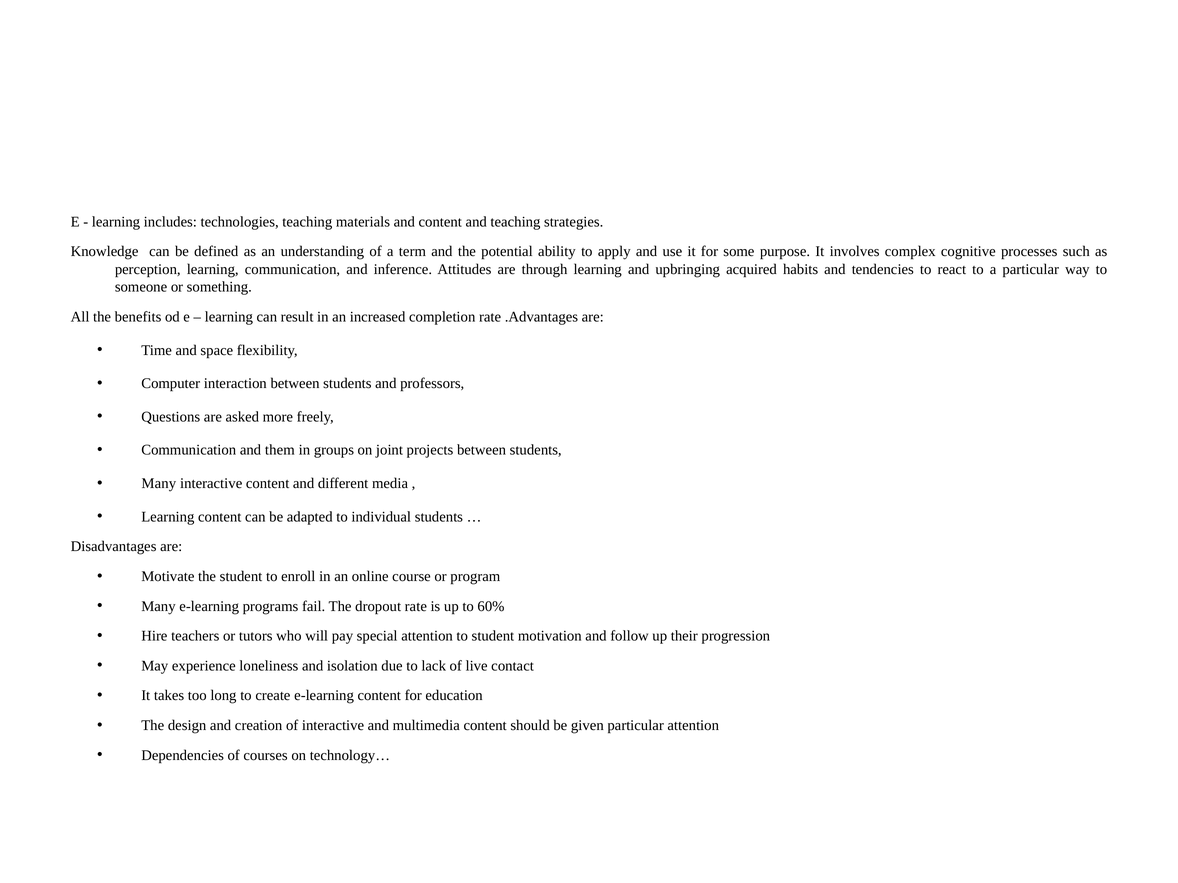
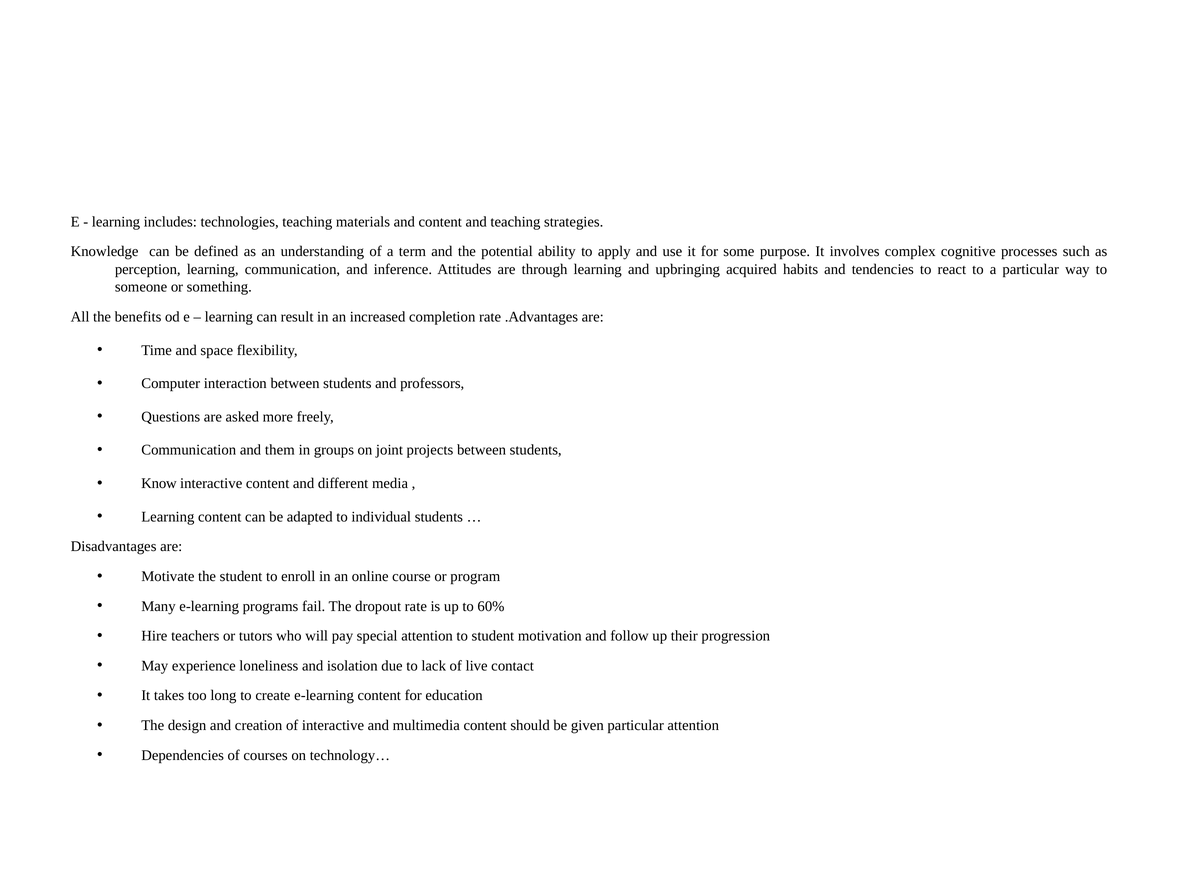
Many: Many -> Know (159, 484)
